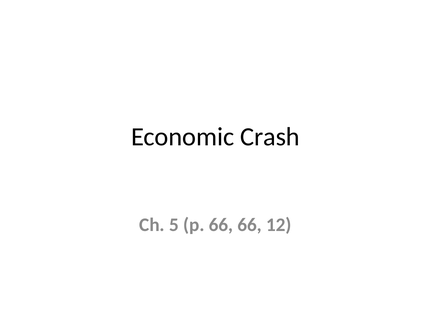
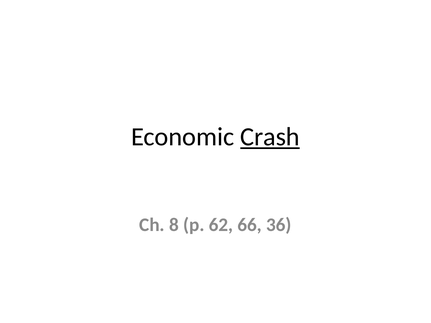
Crash underline: none -> present (270, 137)
5: 5 -> 8 (174, 225)
p 66: 66 -> 62 (221, 225)
12: 12 -> 36 (279, 225)
